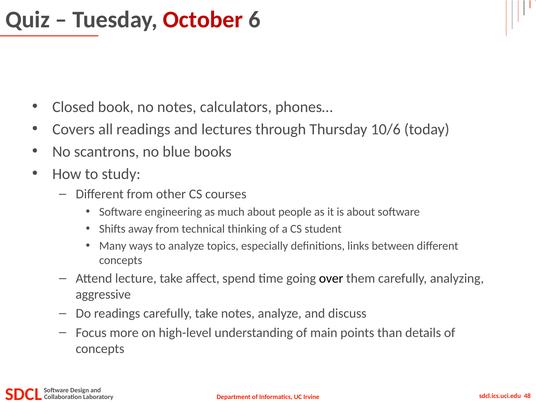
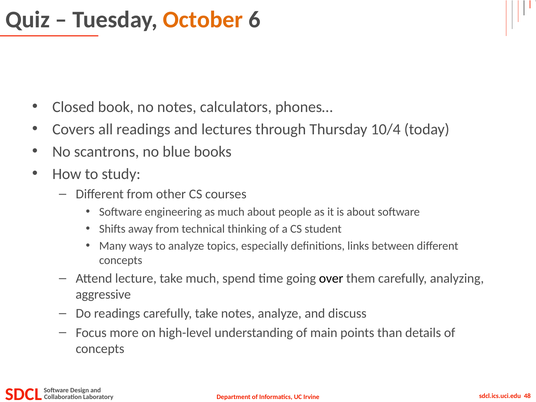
October colour: red -> orange (203, 20)
10/6: 10/6 -> 10/4 (386, 129)
take affect: affect -> much (203, 278)
